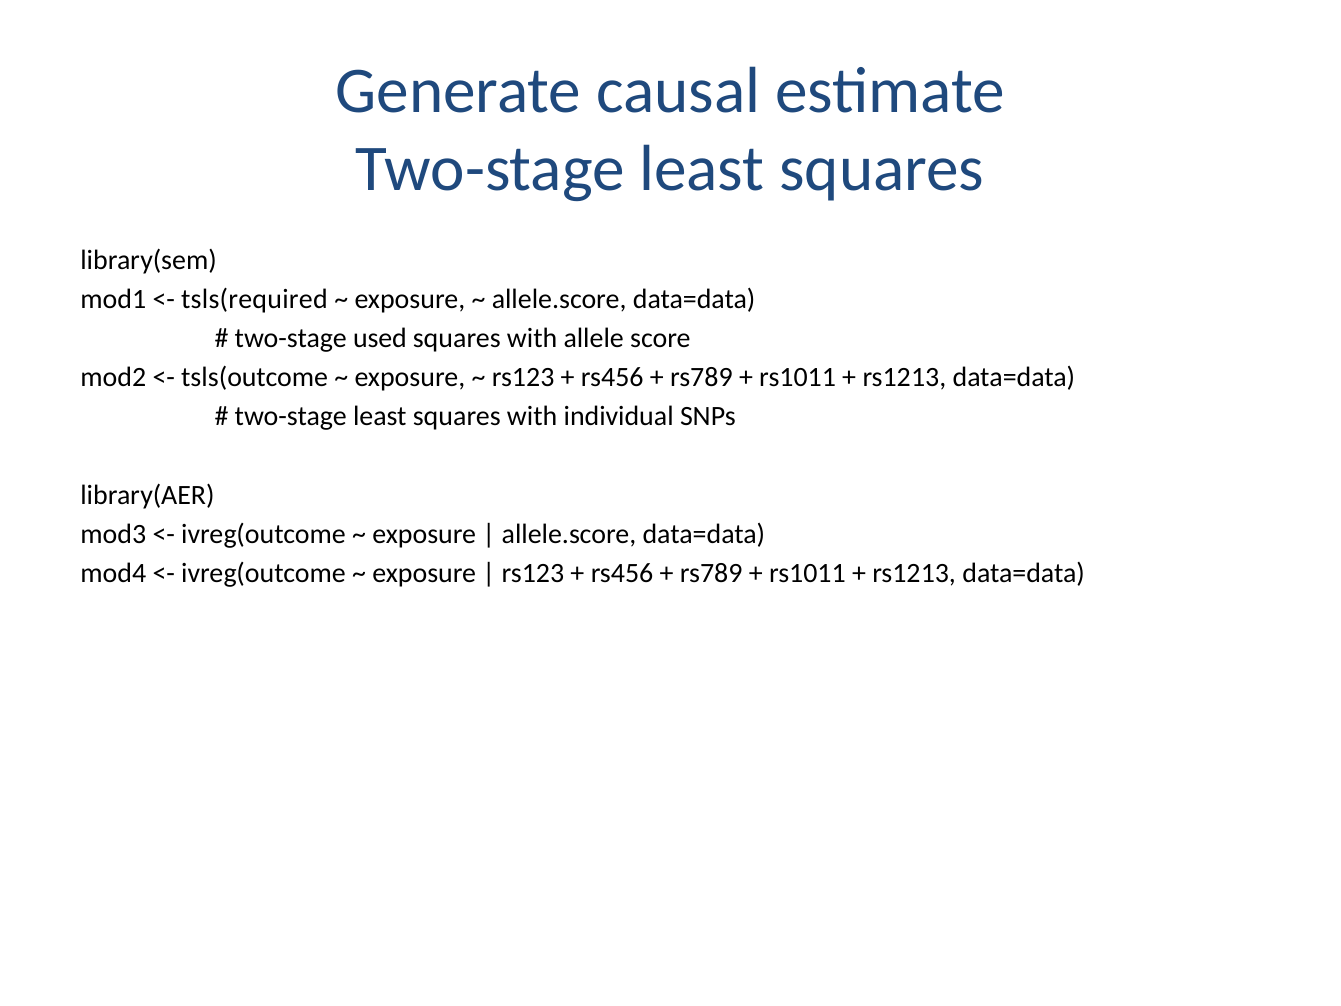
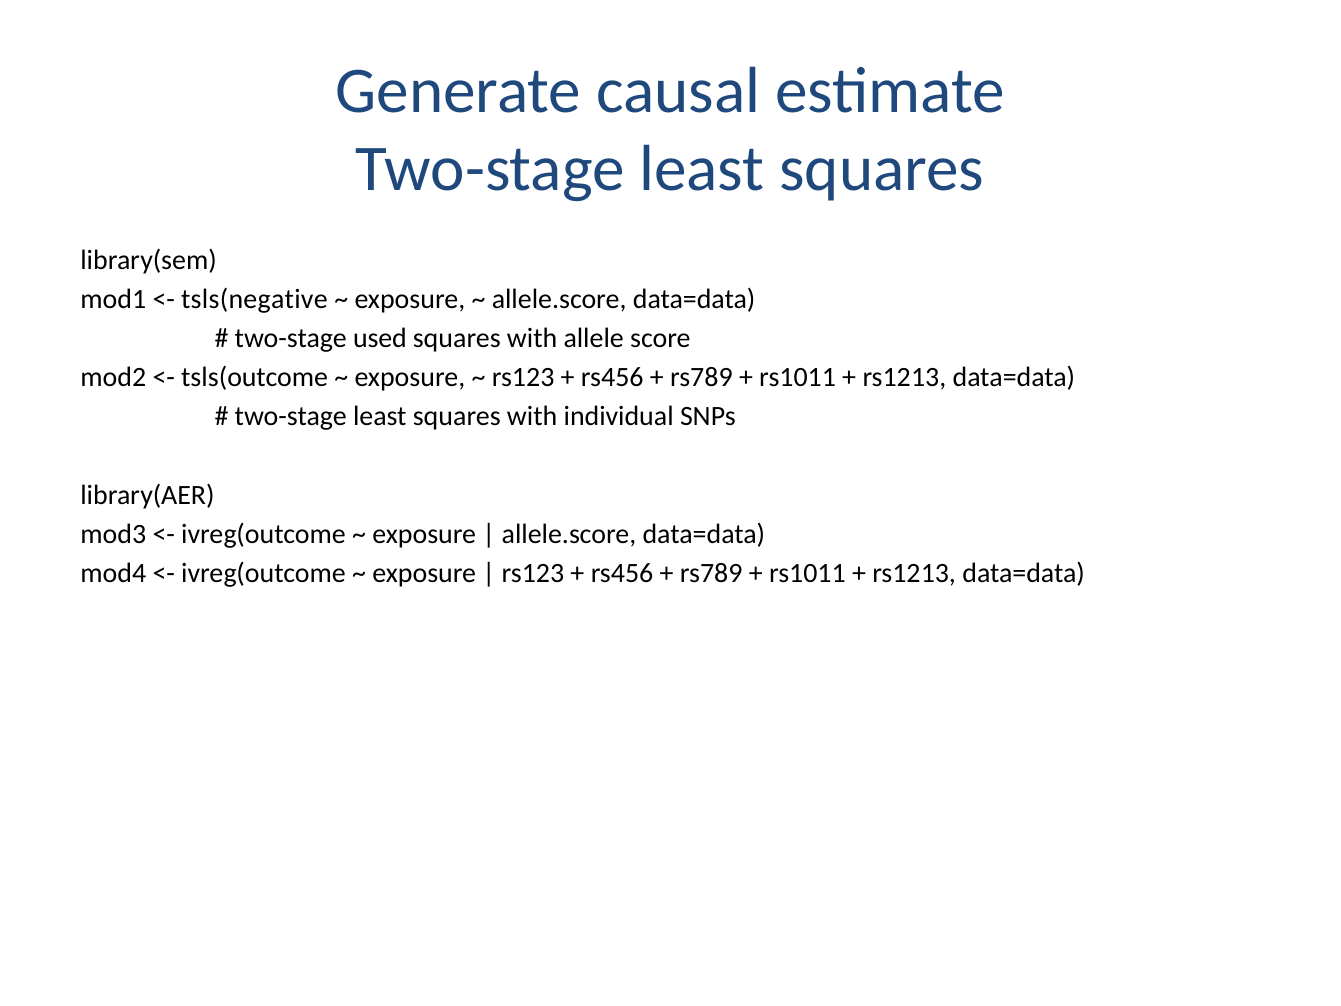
tsls(required: tsls(required -> tsls(negative (254, 299)
